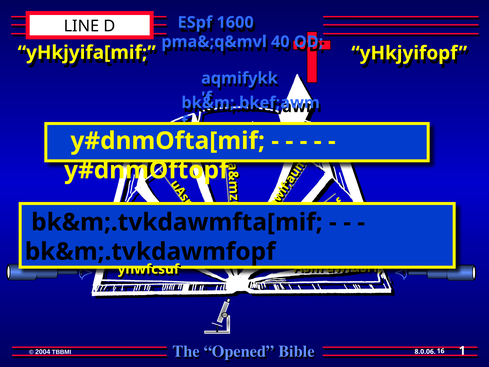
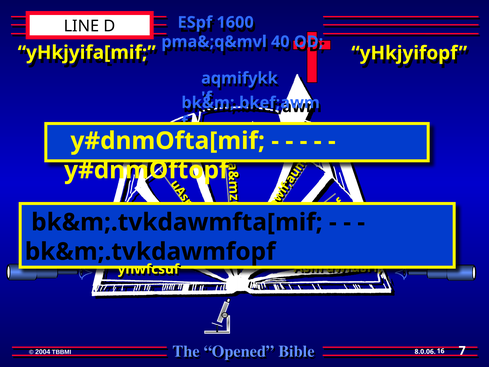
1: 1 -> 7 (462, 350)
